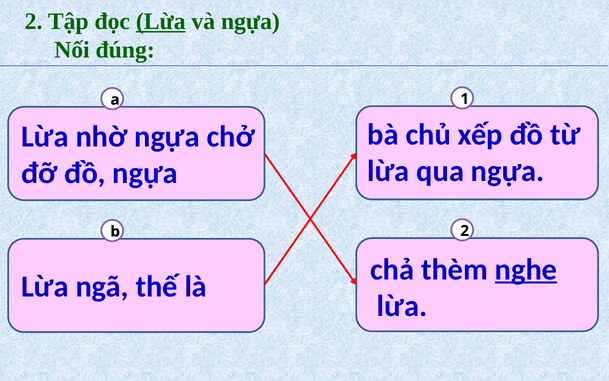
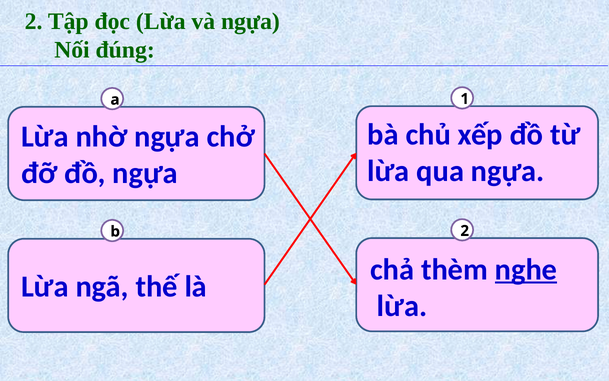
Lừa underline: present -> none (161, 22)
